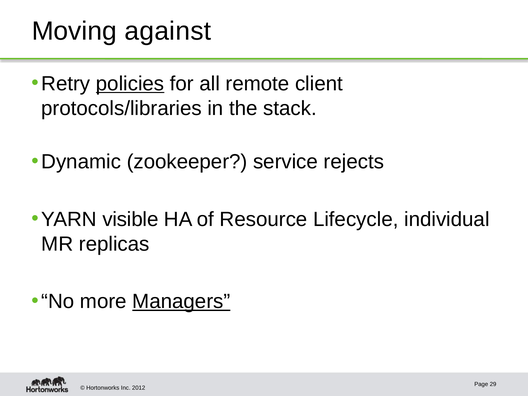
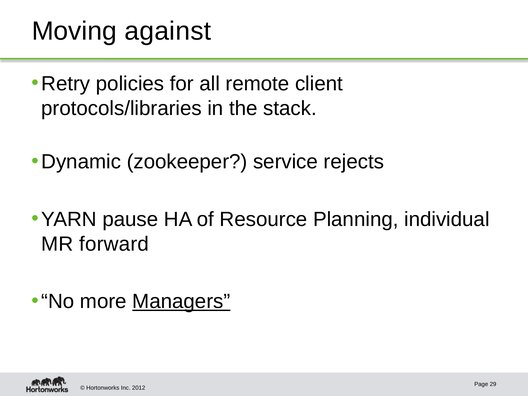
policies underline: present -> none (130, 84)
visible: visible -> pause (130, 219)
Lifecycle: Lifecycle -> Planning (356, 219)
replicas: replicas -> forward (114, 244)
